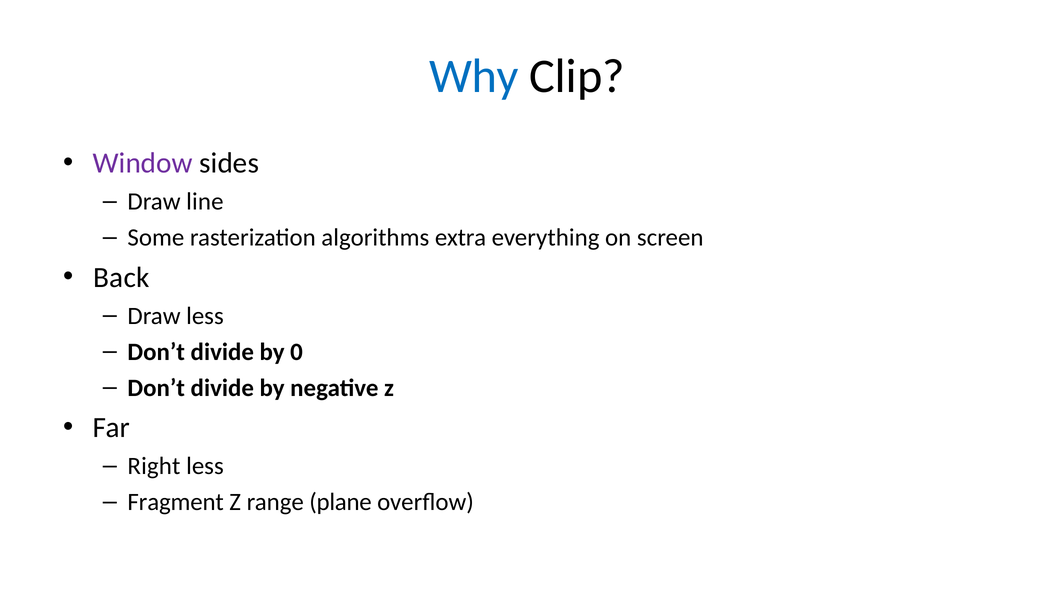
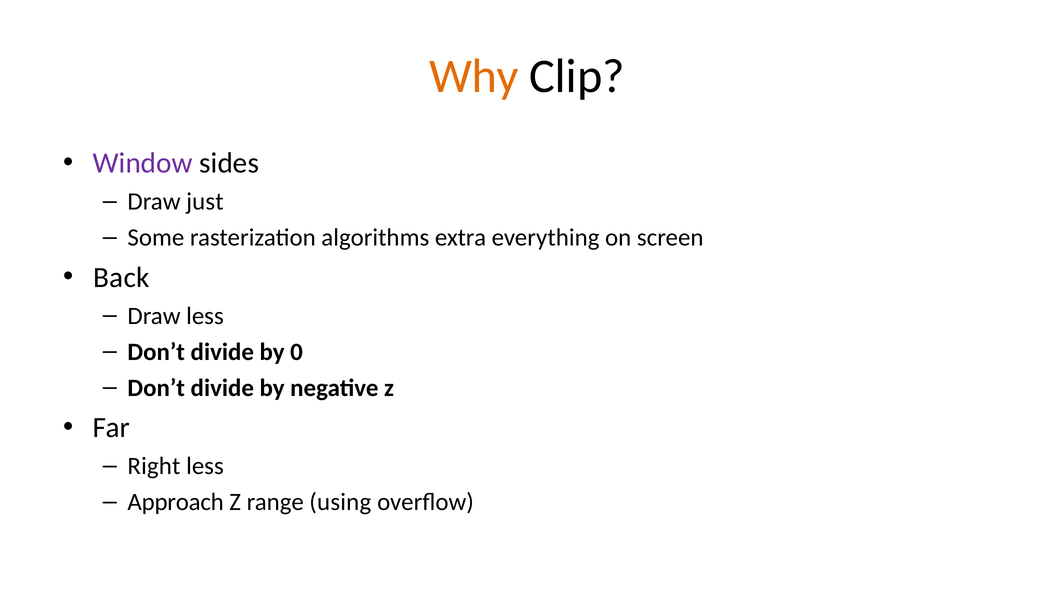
Why colour: blue -> orange (474, 76)
line: line -> just (205, 202)
Fragment: Fragment -> Approach (176, 502)
plane: plane -> using (340, 502)
